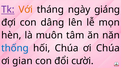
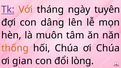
giáng: giáng -> tuyên (107, 10)
thống colour: blue -> orange (15, 48)
cười: cười -> lòng (82, 61)
